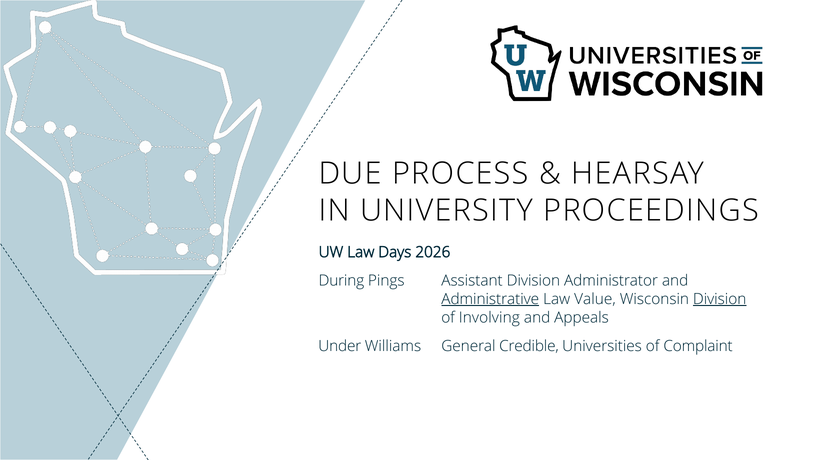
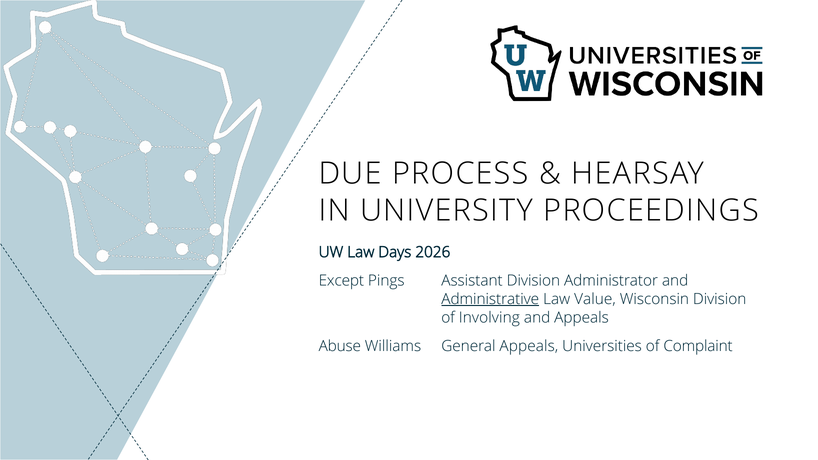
During: During -> Except (341, 281)
Division underline: present -> none (720, 299)
Under: Under -> Abuse (340, 346)
General Credible: Credible -> Appeals (529, 346)
